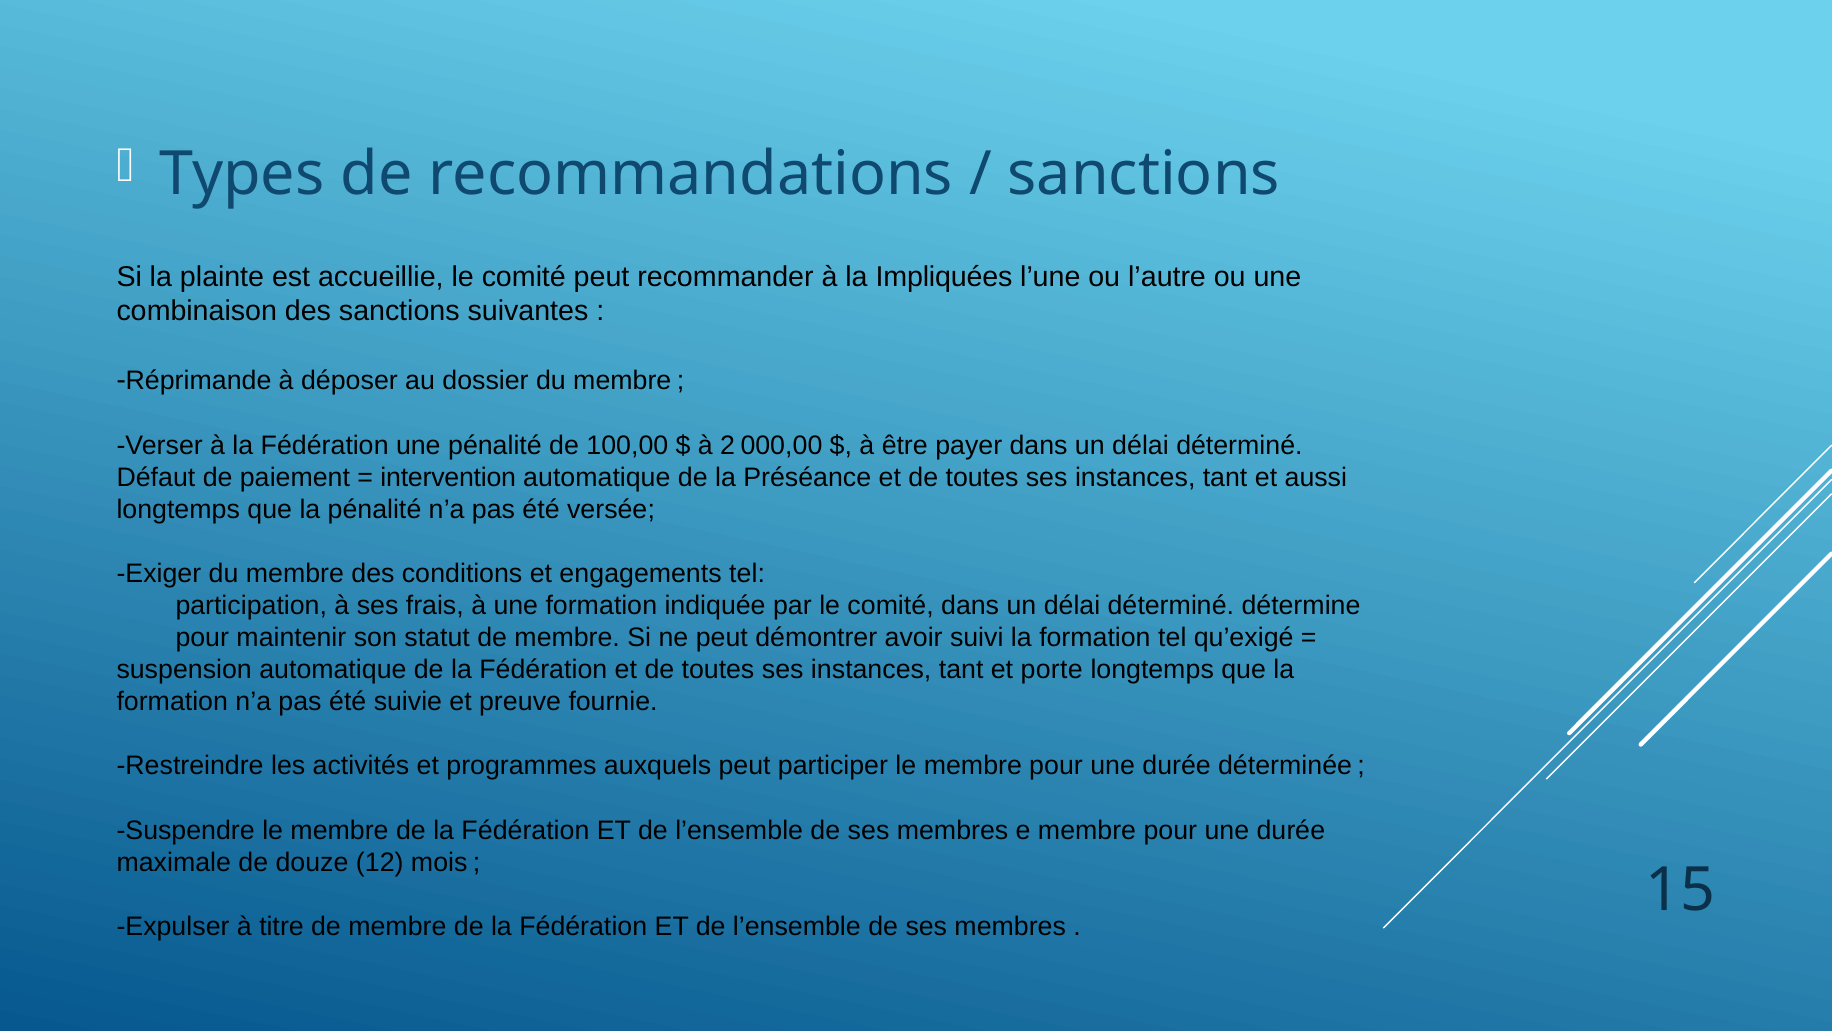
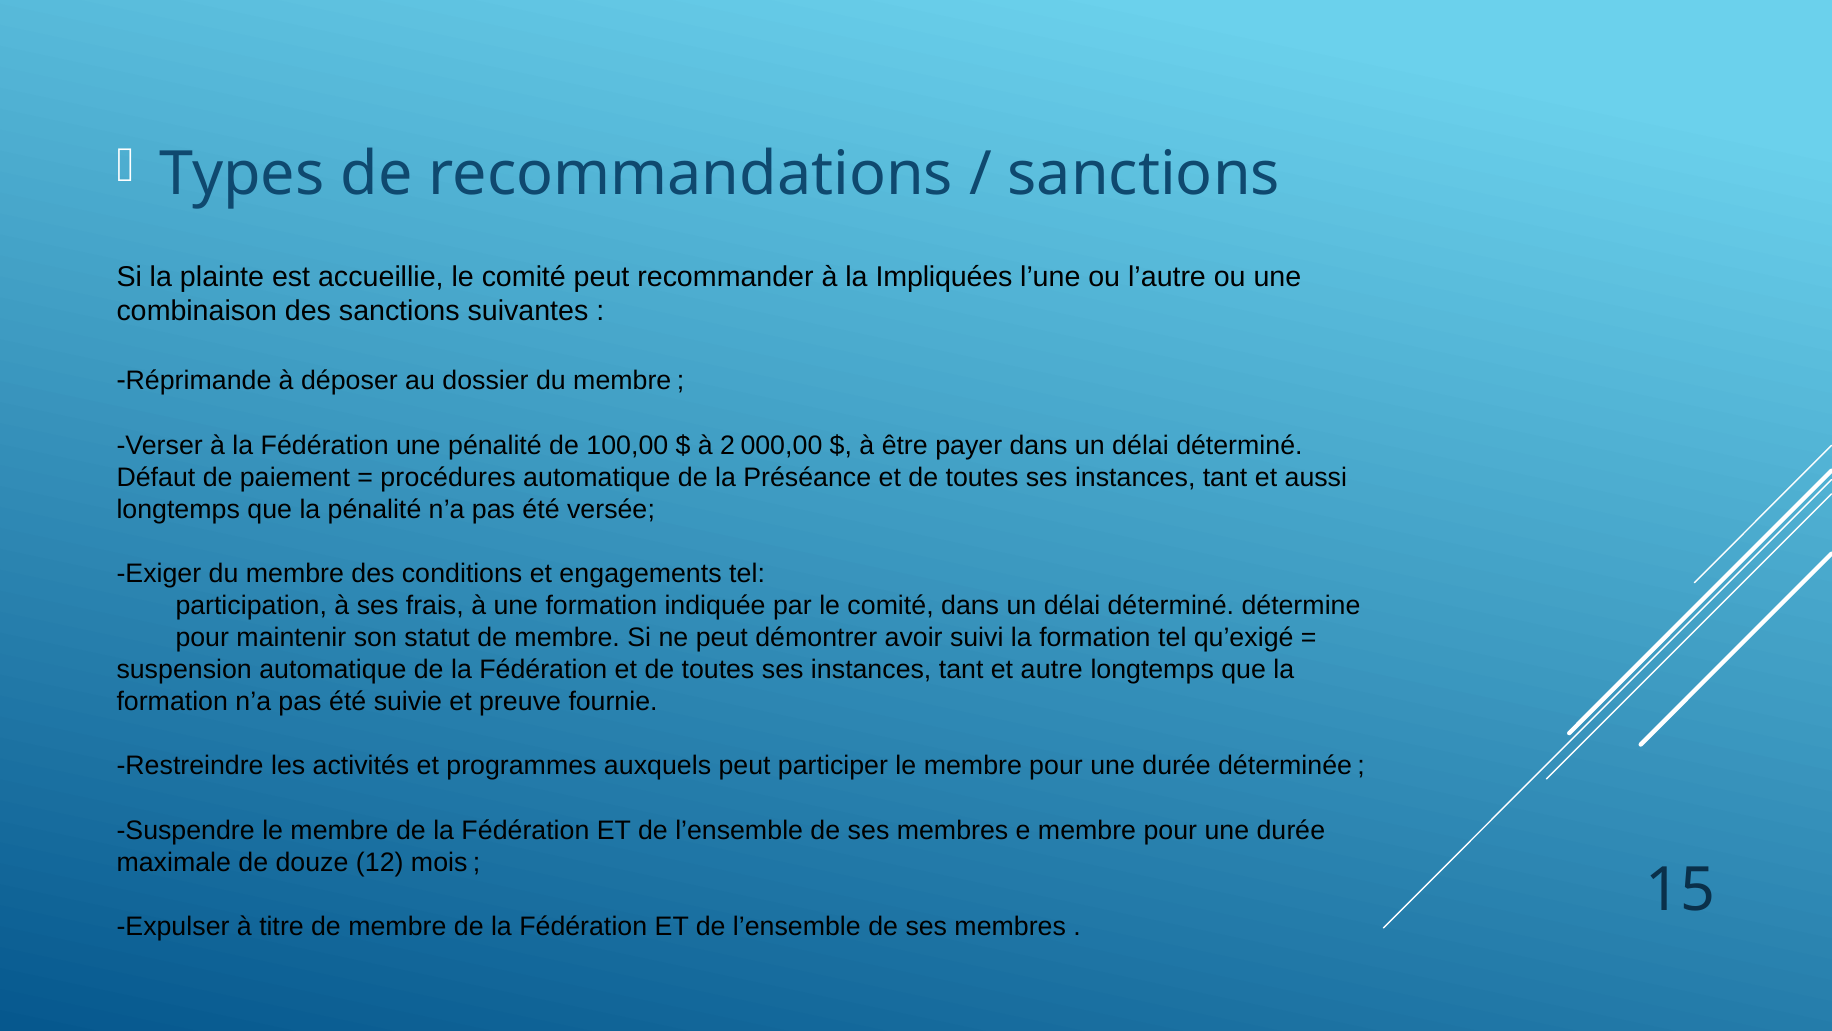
intervention: intervention -> procédures (448, 477)
porte: porte -> autre (1052, 670)
